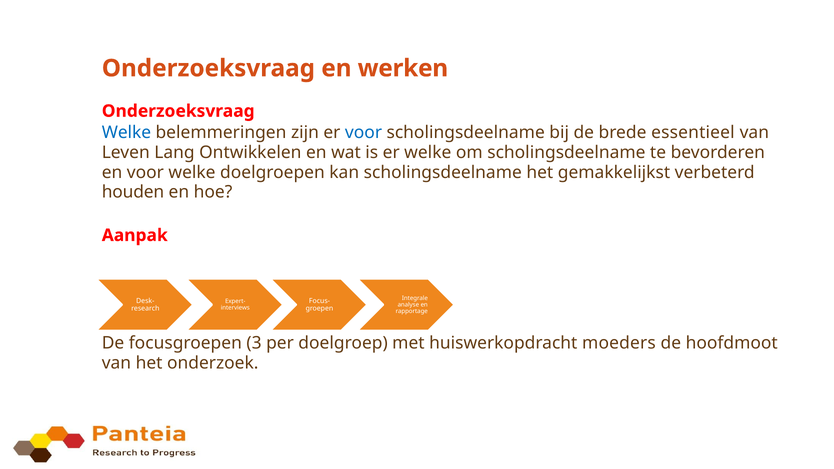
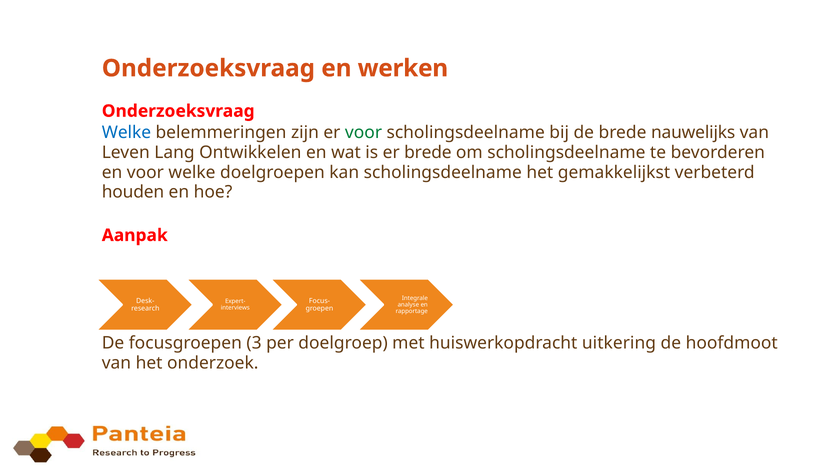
voor colour: blue -> green (364, 133)
essentieel: essentieel -> nauwelijks (693, 133)
er welke: welke -> brede (428, 153)
moeders: moeders -> uitkering (619, 343)
